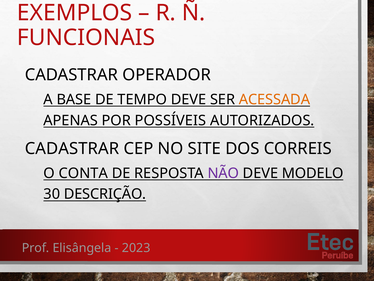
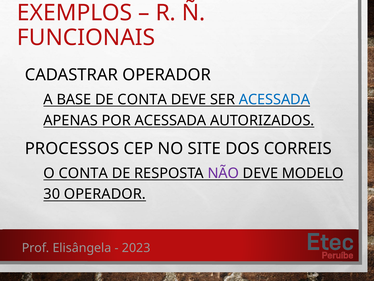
DE TEMPO: TEMPO -> CONTA (142, 99)
ACESSADA colour: orange -> blue (274, 99)
POR POSSÍVEIS: POSSÍVEIS -> ACESSADA (170, 120)
CADASTRAR: CADASTRAR -> PROCESSOS (72, 148)
30 DESCRIÇÃO: DESCRIÇÃO -> OPERADOR (105, 194)
